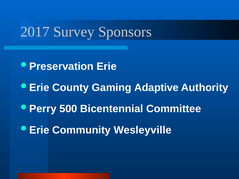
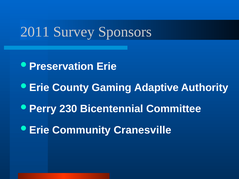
2017: 2017 -> 2011 (35, 32)
500: 500 -> 230 (68, 109)
Wesleyville: Wesleyville -> Cranesville (143, 130)
